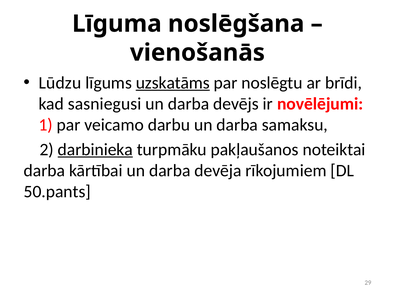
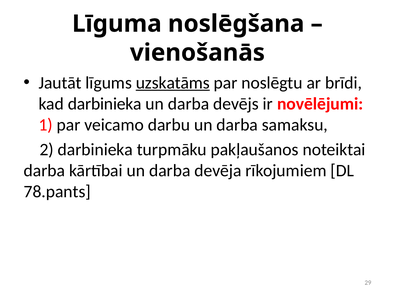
Lūdzu: Lūdzu -> Jautāt (60, 83)
kad sasniegusi: sasniegusi -> darbinieka (105, 104)
darbinieka underline: present -> none (95, 150)
50.pants: 50.pants -> 78.pants (57, 192)
